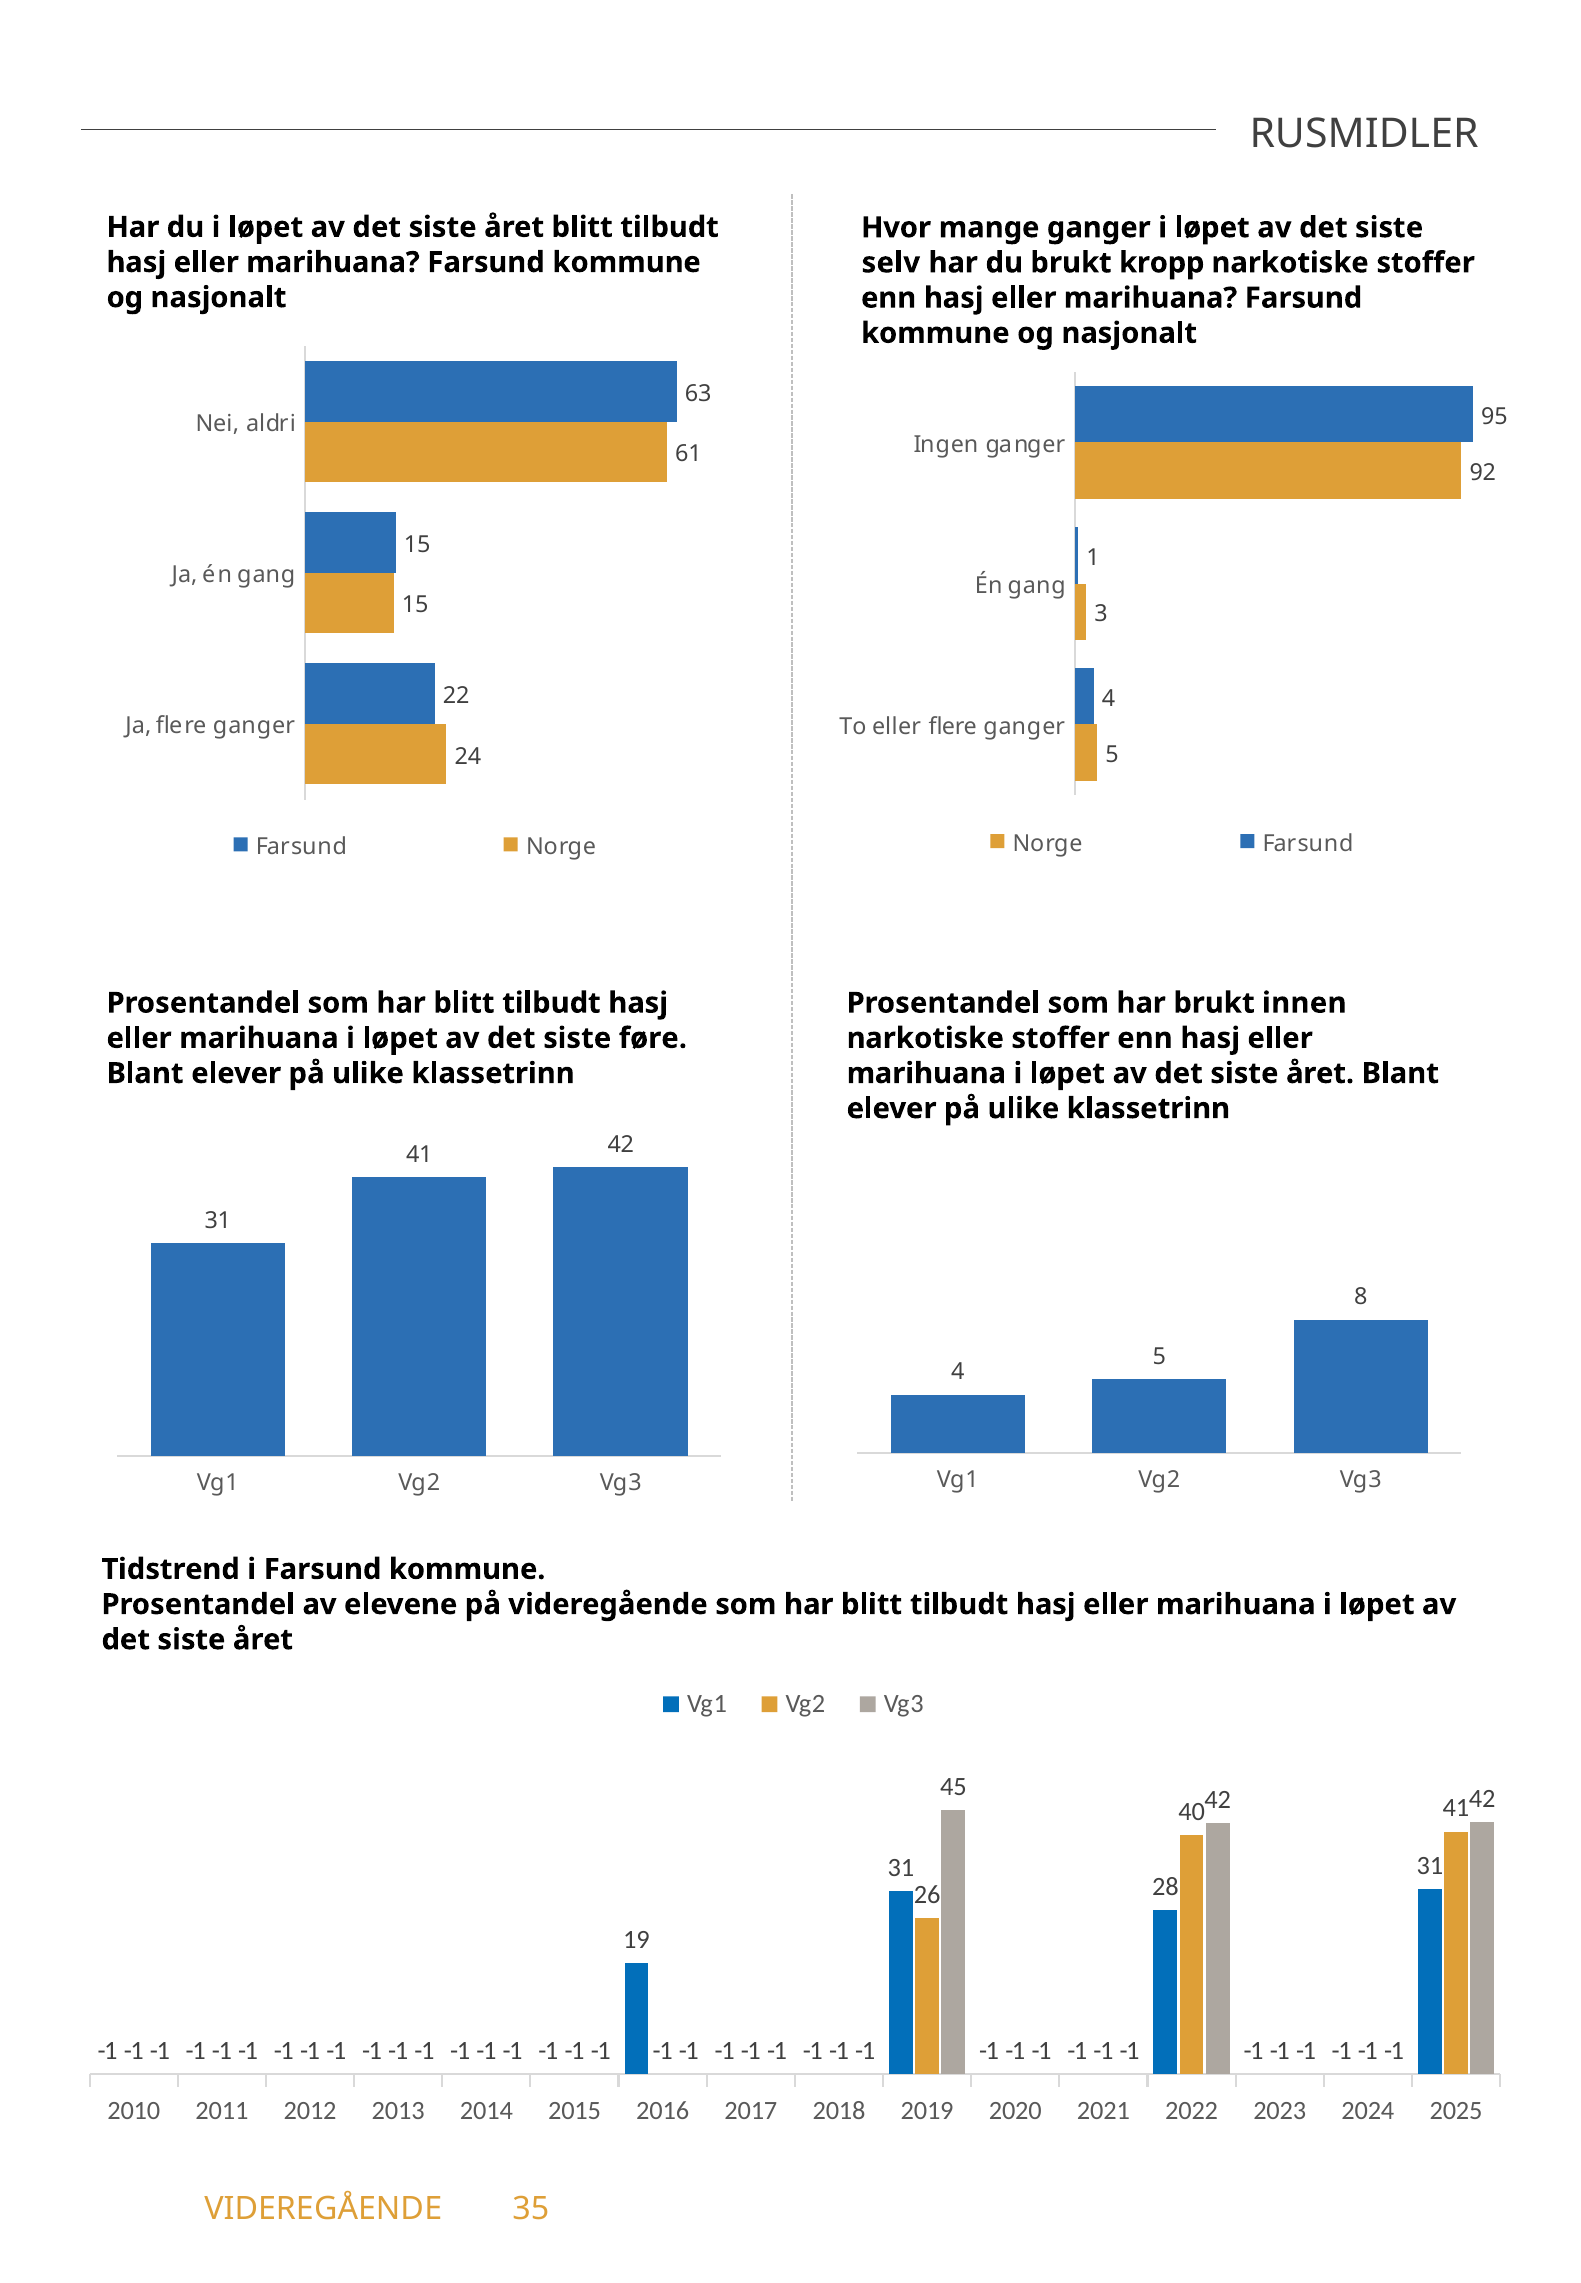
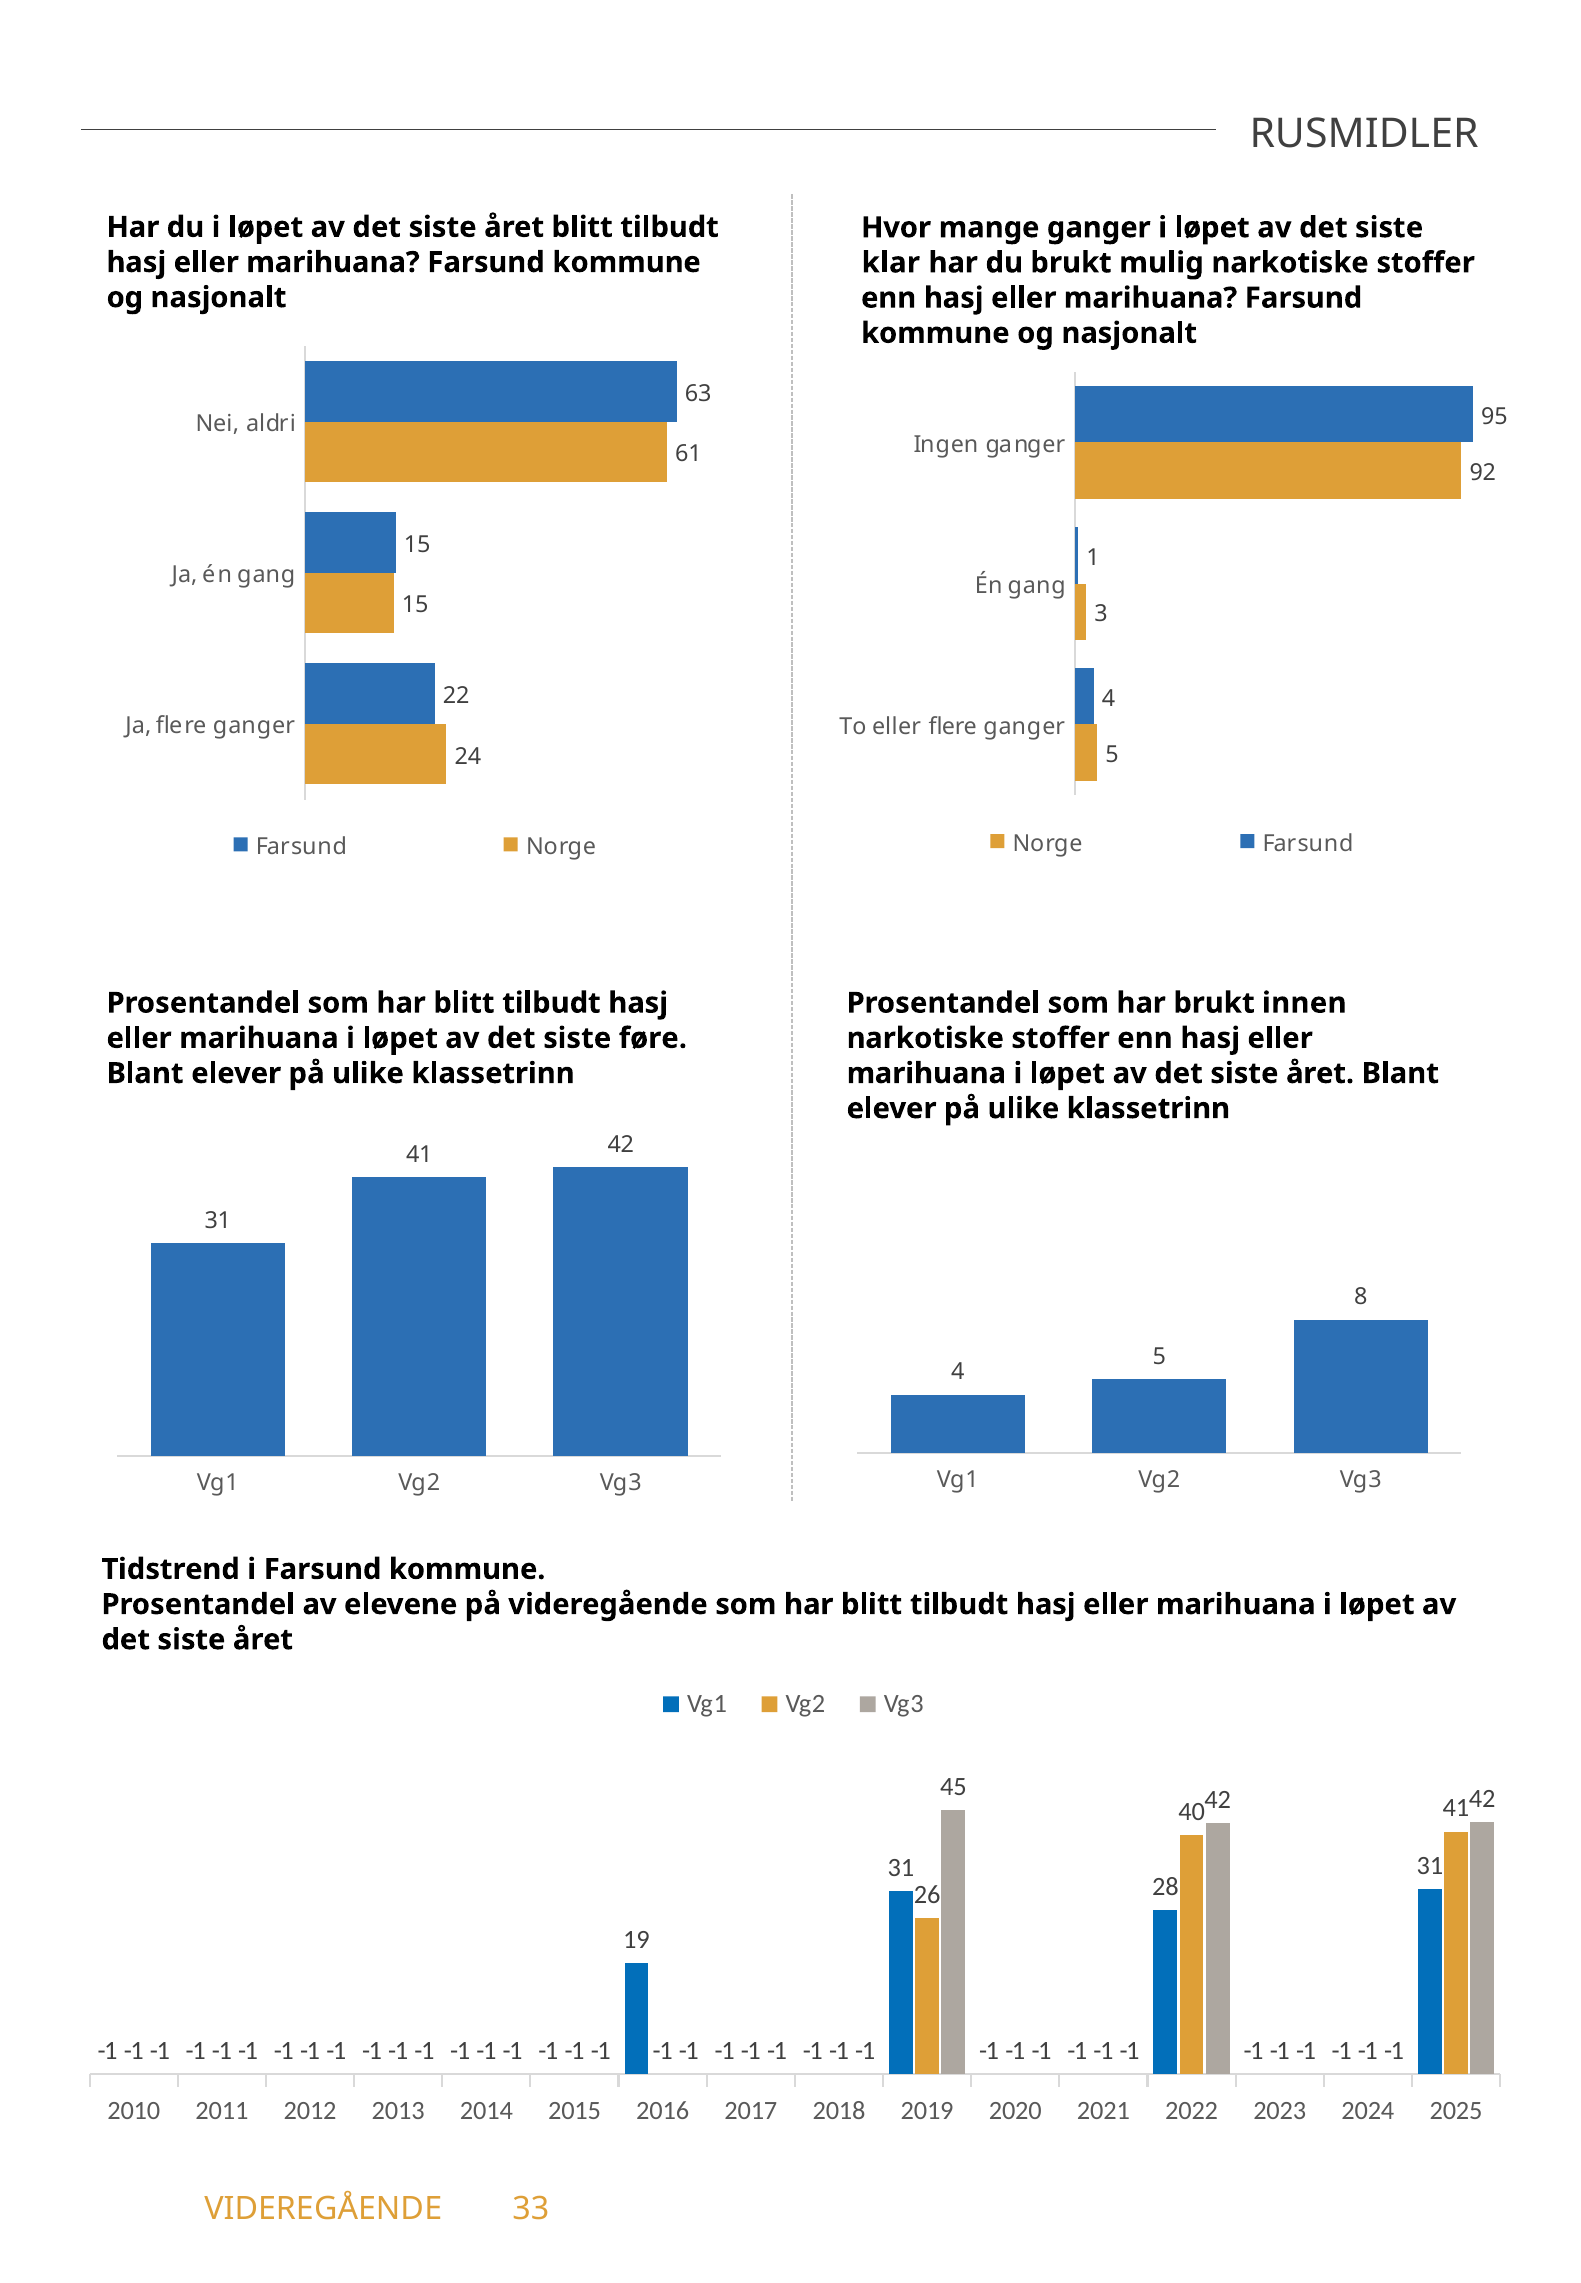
selv: selv -> klar (891, 263)
kropp: kropp -> mulig (1162, 263)
35: 35 -> 33 (531, 2209)
